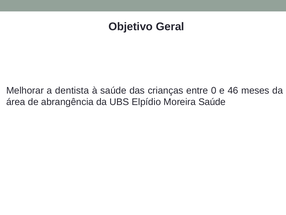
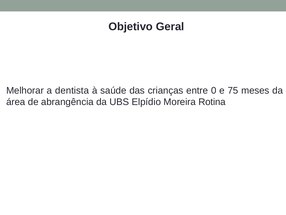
46: 46 -> 75 (233, 90)
Moreira Saúde: Saúde -> Rotina (212, 102)
